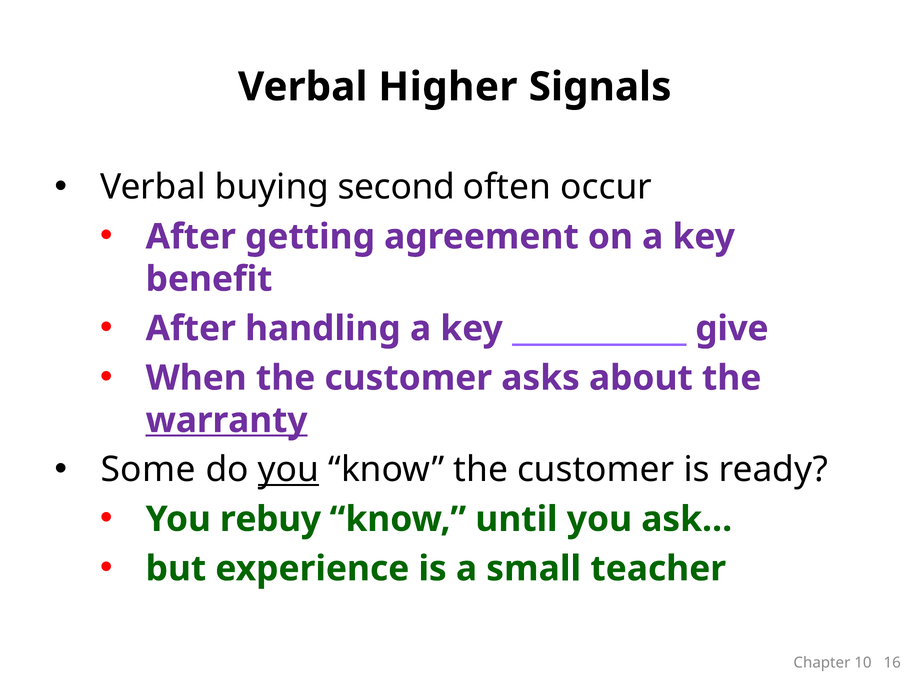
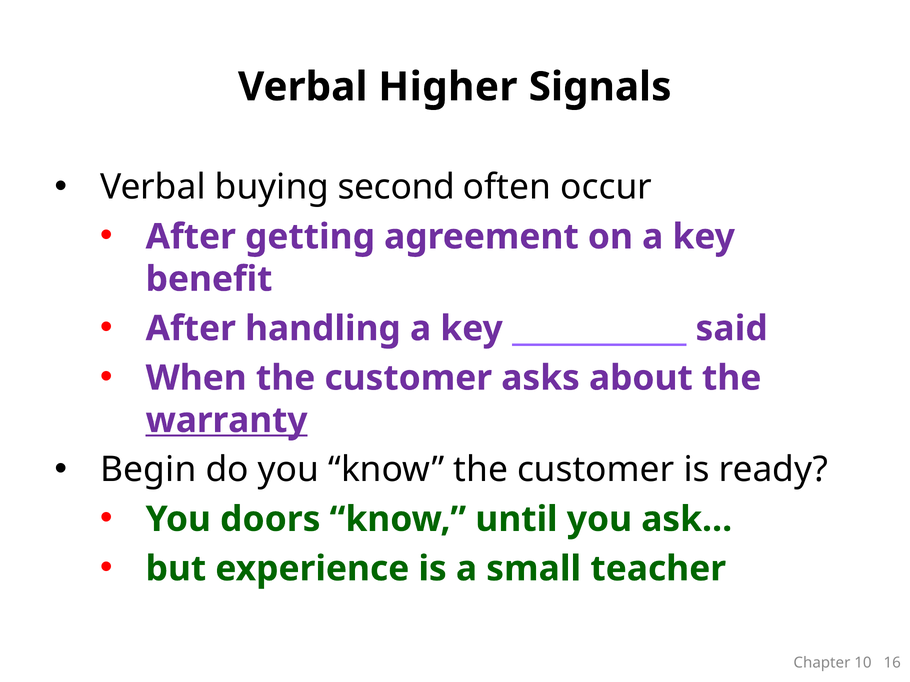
give: give -> said (732, 329)
Some: Some -> Begin (148, 470)
you underline: present -> none (289, 470)
rebuy: rebuy -> doors (270, 520)
